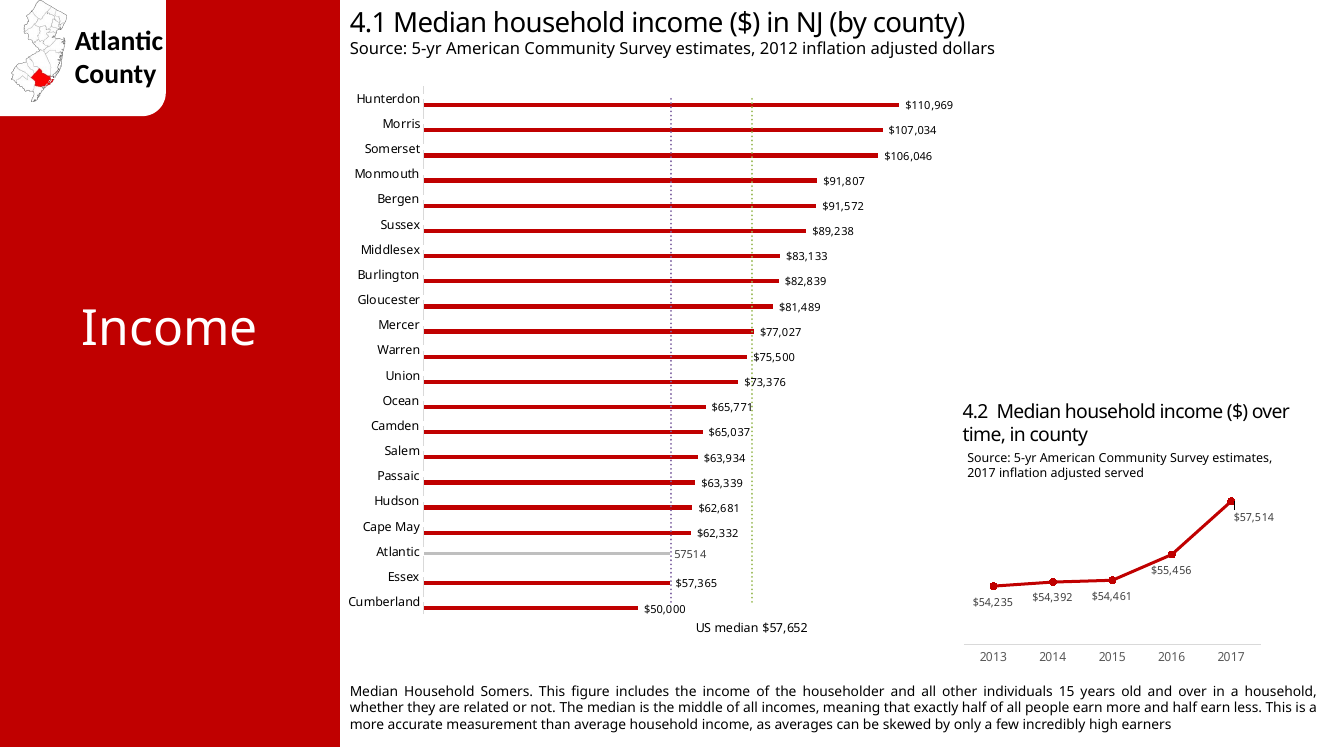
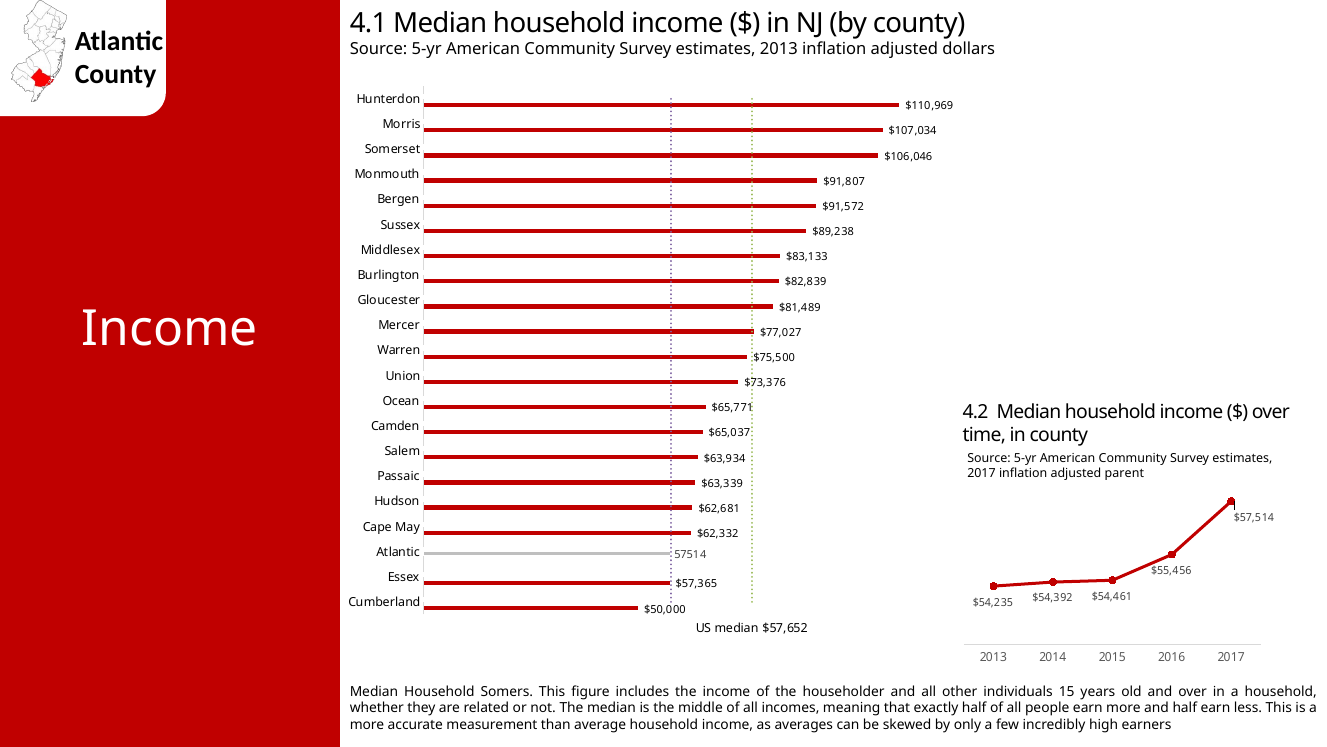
estimates 2012: 2012 -> 2013 (779, 49)
served: served -> parent (1124, 473)
